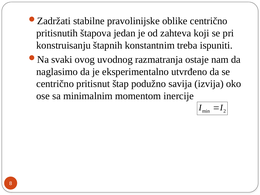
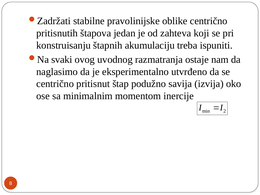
konstantnim: konstantnim -> akumulaciju (150, 45)
